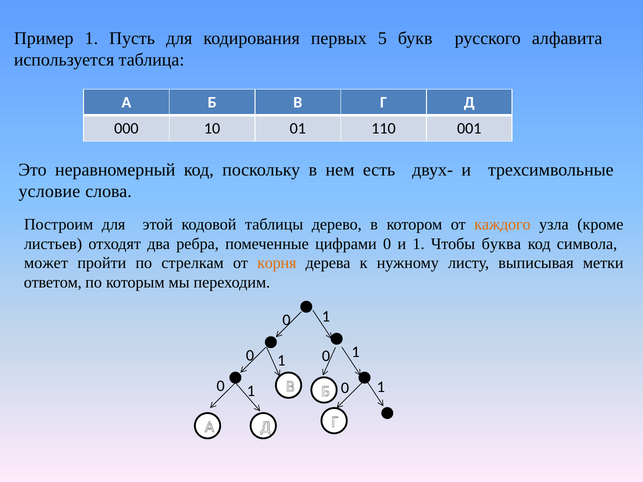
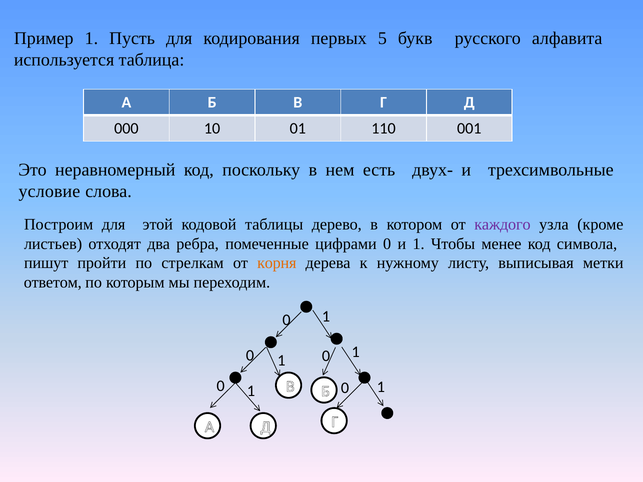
каждого colour: orange -> purple (502, 225)
буква: буква -> менее (501, 244)
может: может -> пишут (46, 263)
